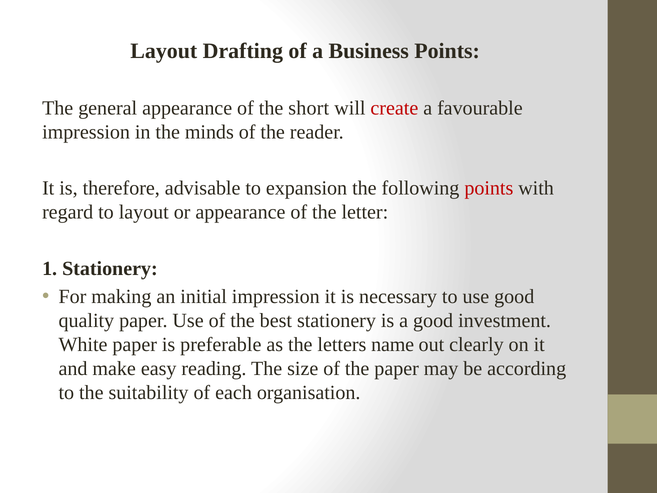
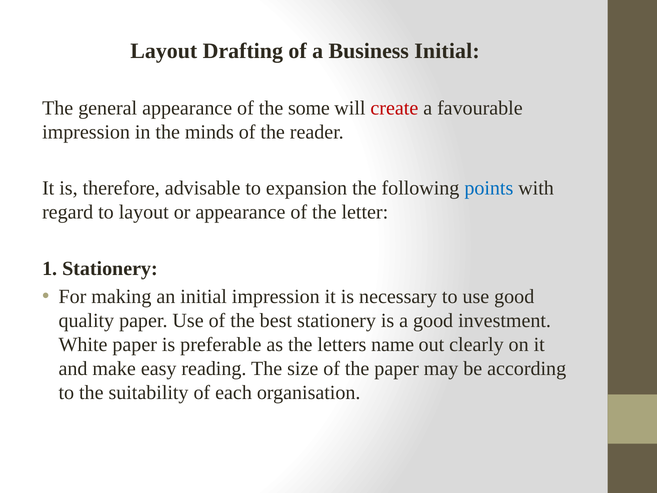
Business Points: Points -> Initial (447, 51)
short: short -> some (309, 108)
points colour: red -> blue (489, 188)
